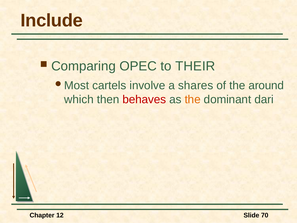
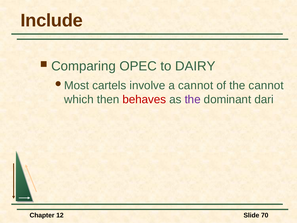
THEIR: THEIR -> DAIRY (195, 66)
a shares: shares -> cannot (196, 85)
the around: around -> cannot (266, 85)
the colour: orange -> purple (193, 99)
